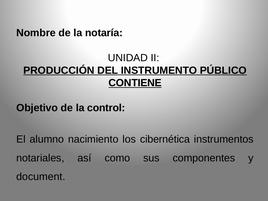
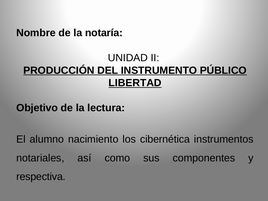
CONTIENE: CONTIENE -> LIBERTAD (135, 83)
control: control -> lectura (106, 108)
document: document -> respectiva (41, 177)
